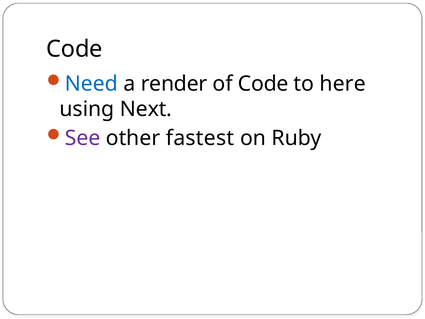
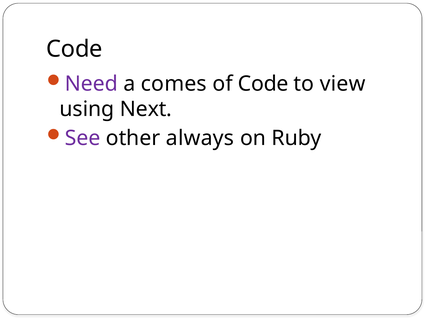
Need colour: blue -> purple (91, 84)
render: render -> comes (174, 84)
here: here -> view (343, 84)
fastest: fastest -> always (200, 138)
